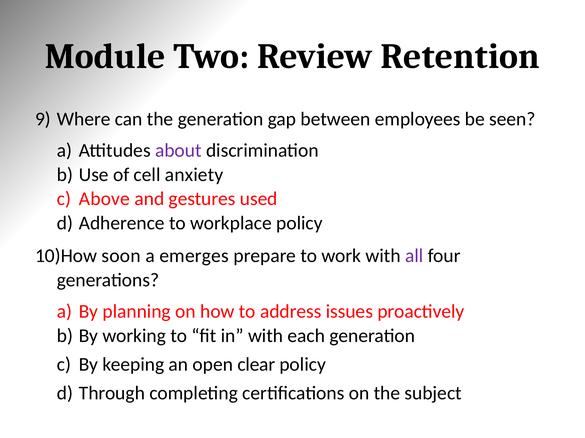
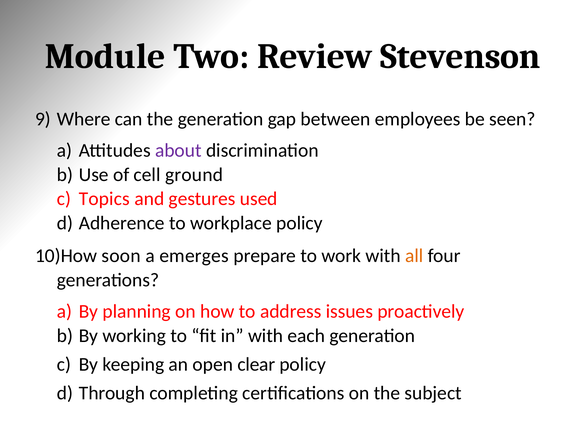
Retention: Retention -> Stevenson (460, 57)
anxiety: anxiety -> ground (194, 175)
Above: Above -> Topics (104, 199)
all colour: purple -> orange (414, 256)
